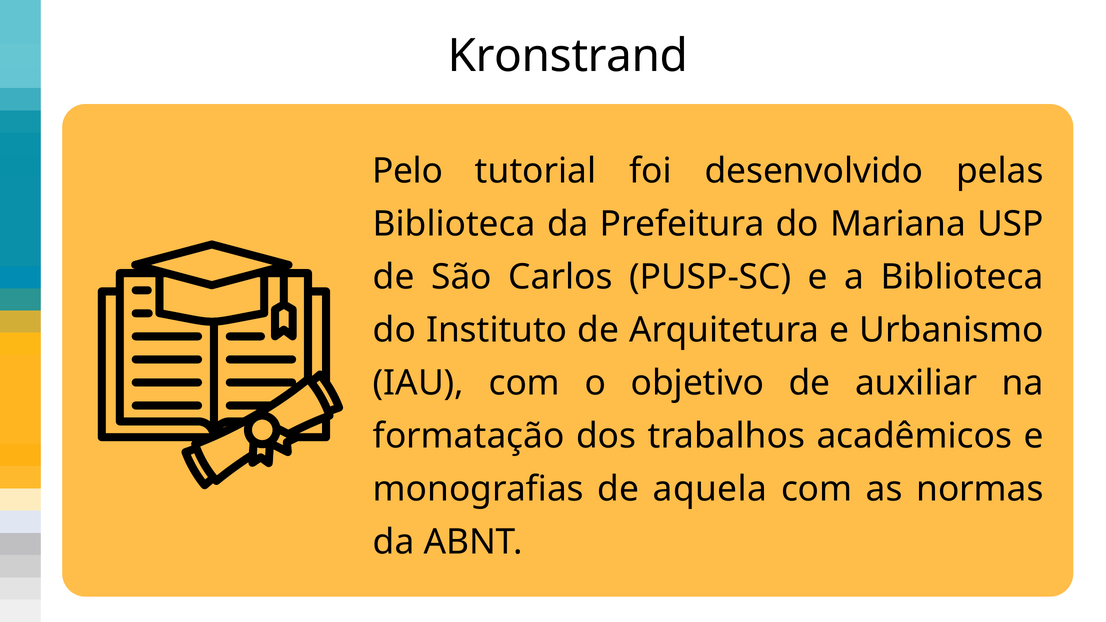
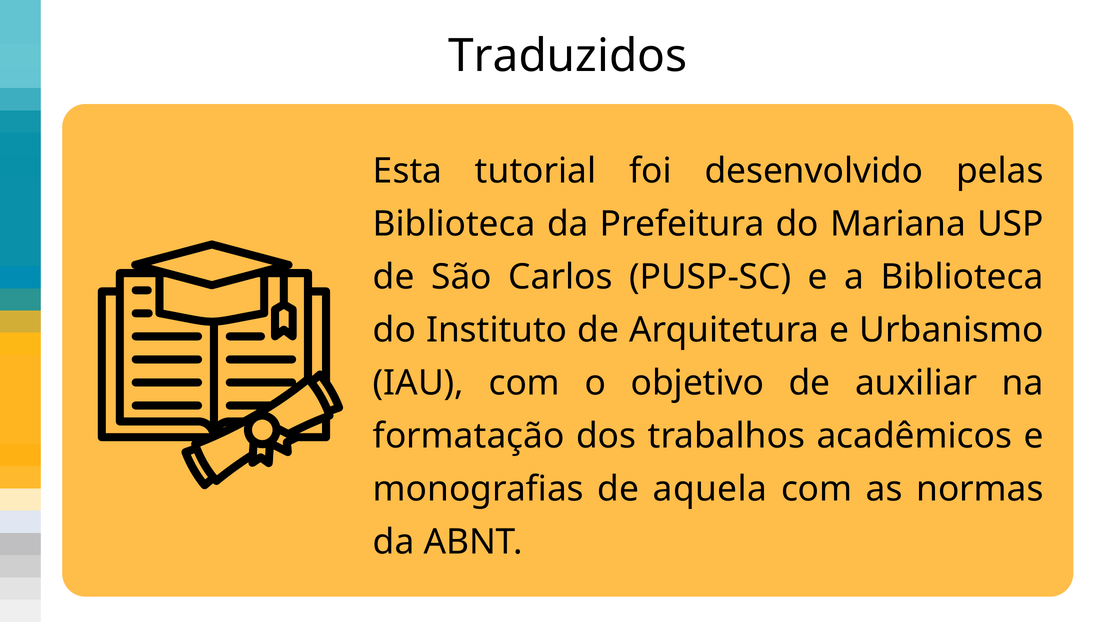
Kronstrand: Kronstrand -> Traduzidos (568, 56)
Pelo: Pelo -> Esta (408, 171)
